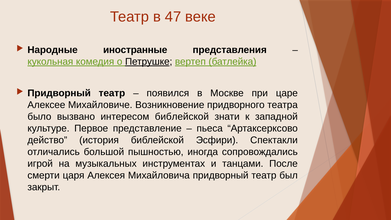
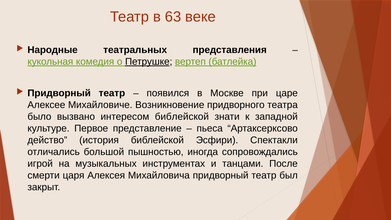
47: 47 -> 63 (173, 17)
иностранные: иностранные -> театральных (135, 50)
